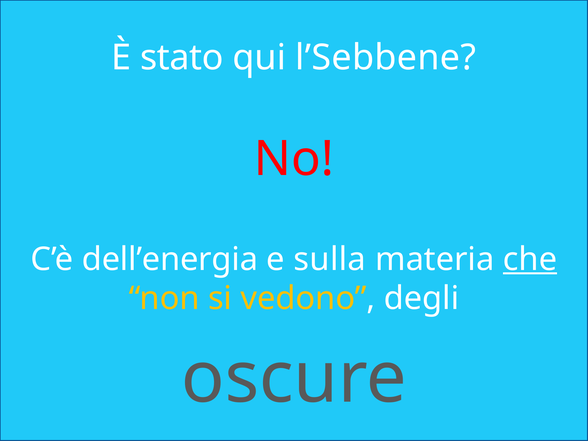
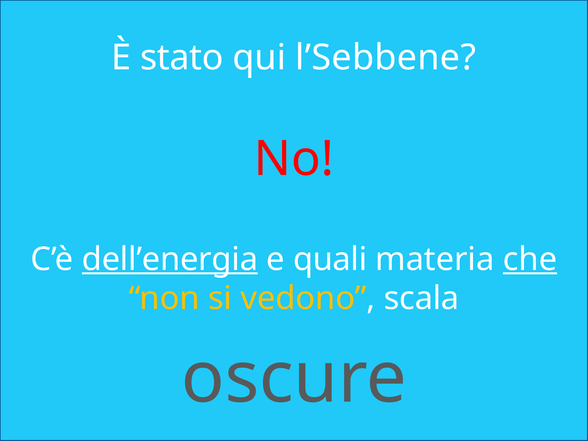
dell’energia underline: none -> present (170, 259)
sulla: sulla -> quali (330, 259)
degli: degli -> scala (422, 299)
